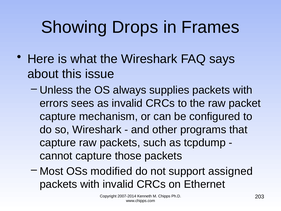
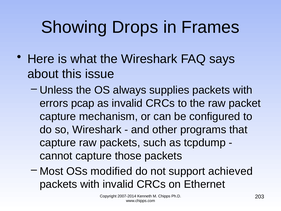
sees: sees -> pcap (83, 103)
assigned: assigned -> achieved (230, 171)
